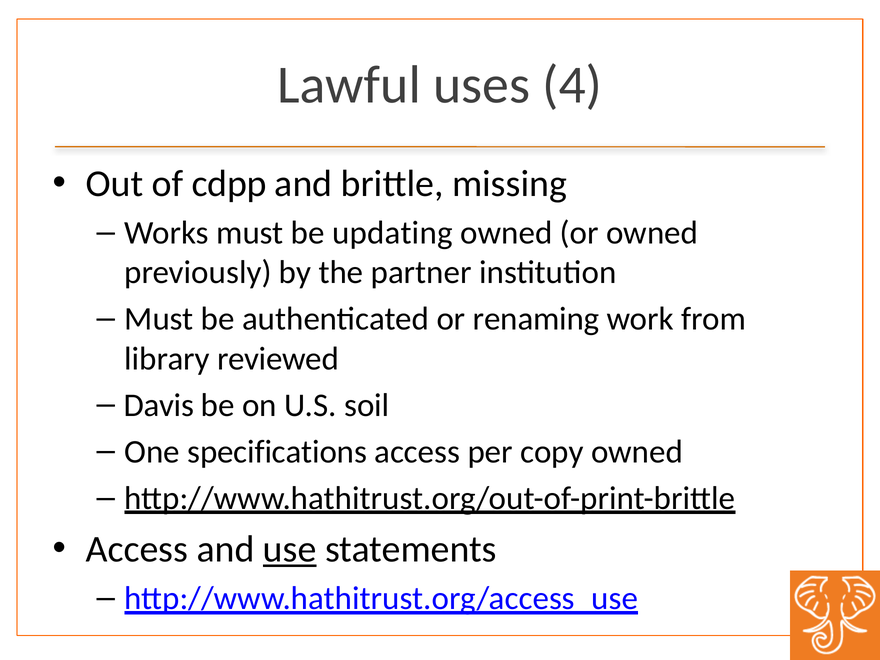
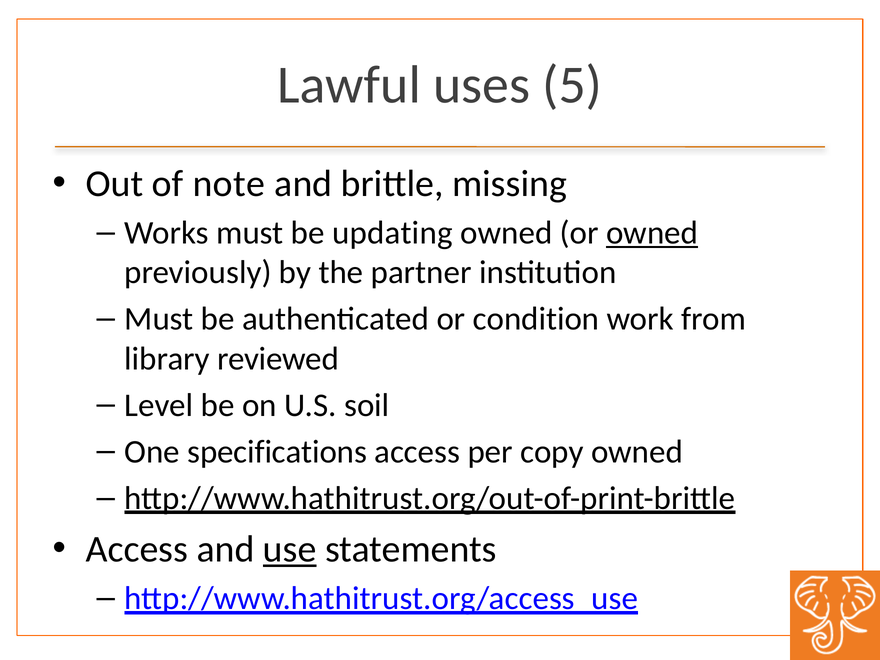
4: 4 -> 5 (572, 85)
cdpp: cdpp -> note (229, 184)
owned underline: none -> present (652, 233)
renaming: renaming -> condition (536, 319)
Davis: Davis -> Level (159, 405)
